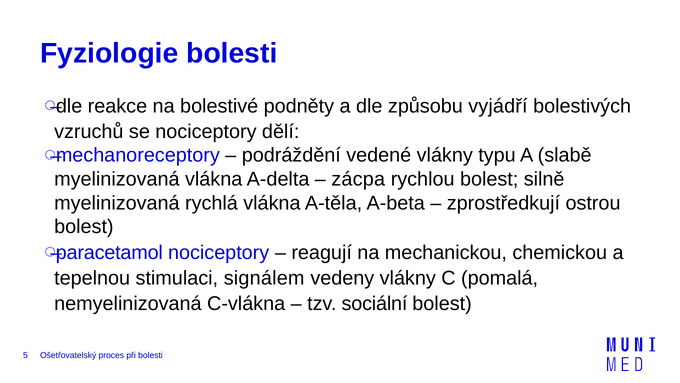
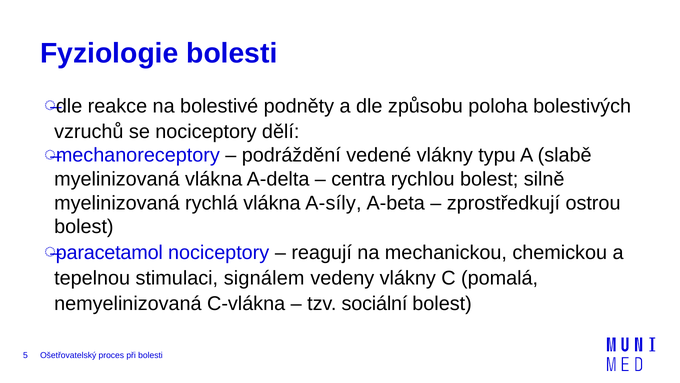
vyjádří: vyjádří -> poloha (498, 106)
zácpa: zácpa -> centra (358, 179)
A-těla: A-těla -> A-síly (333, 203)
